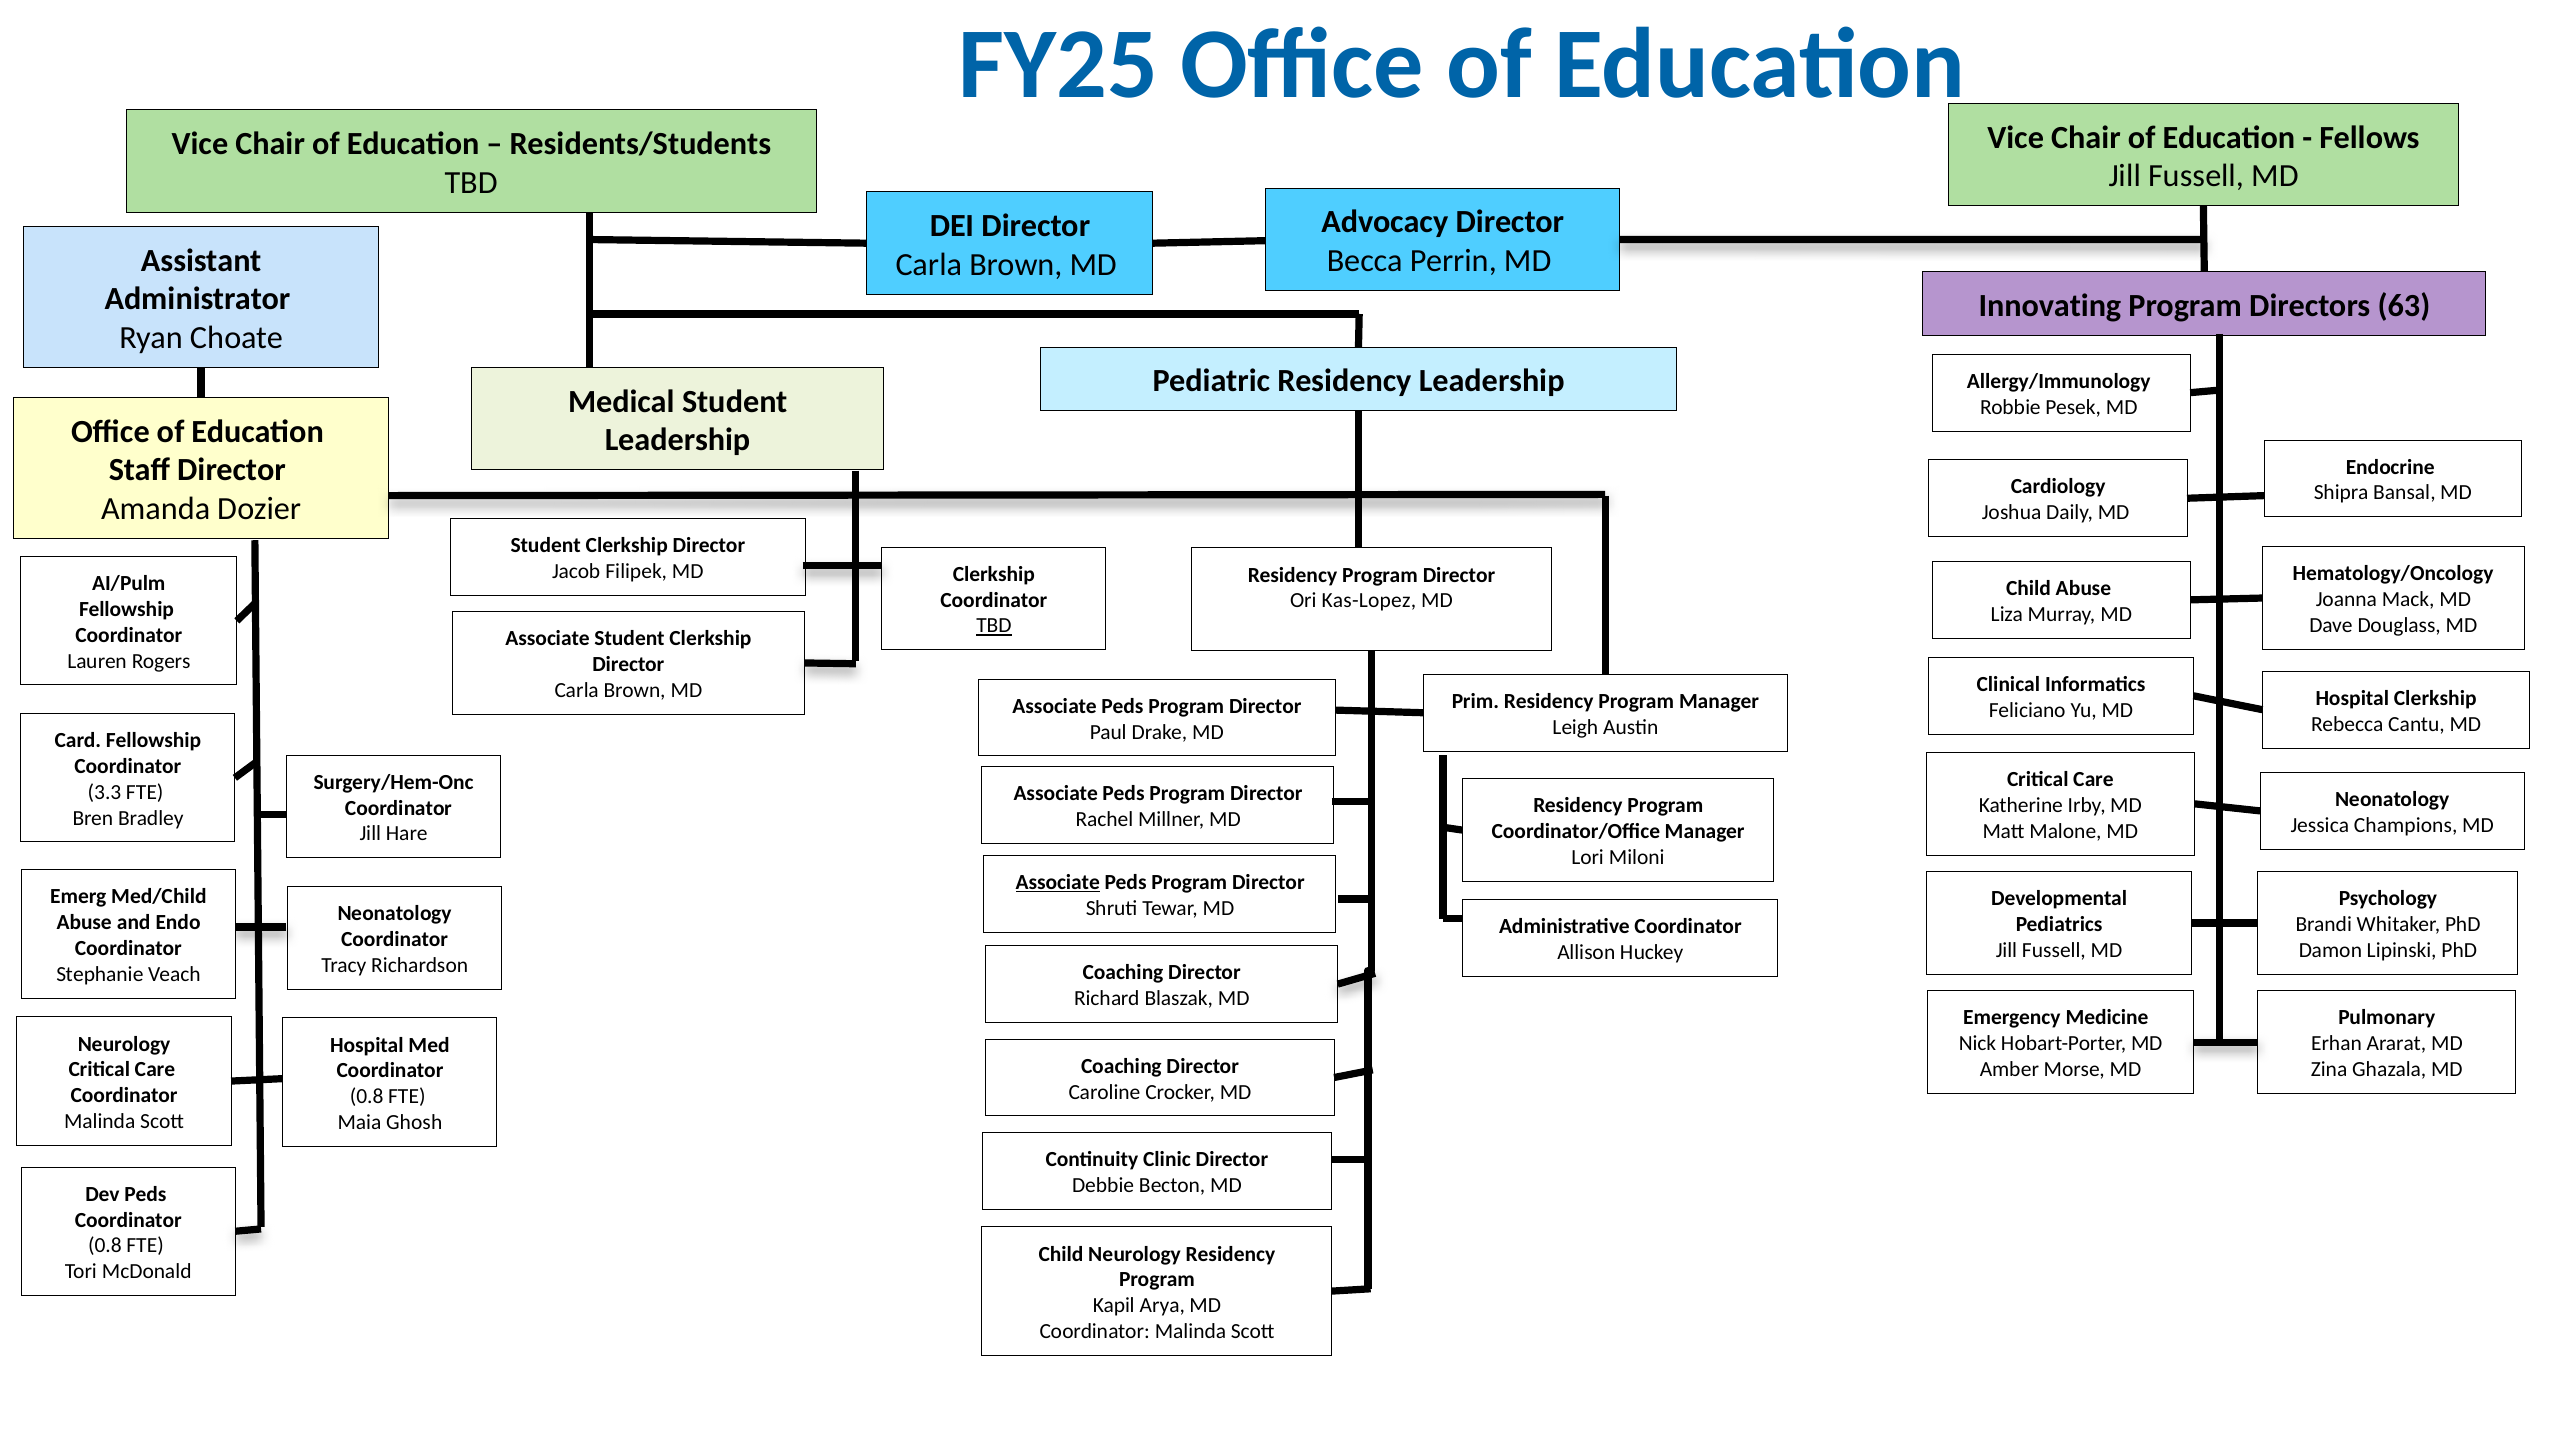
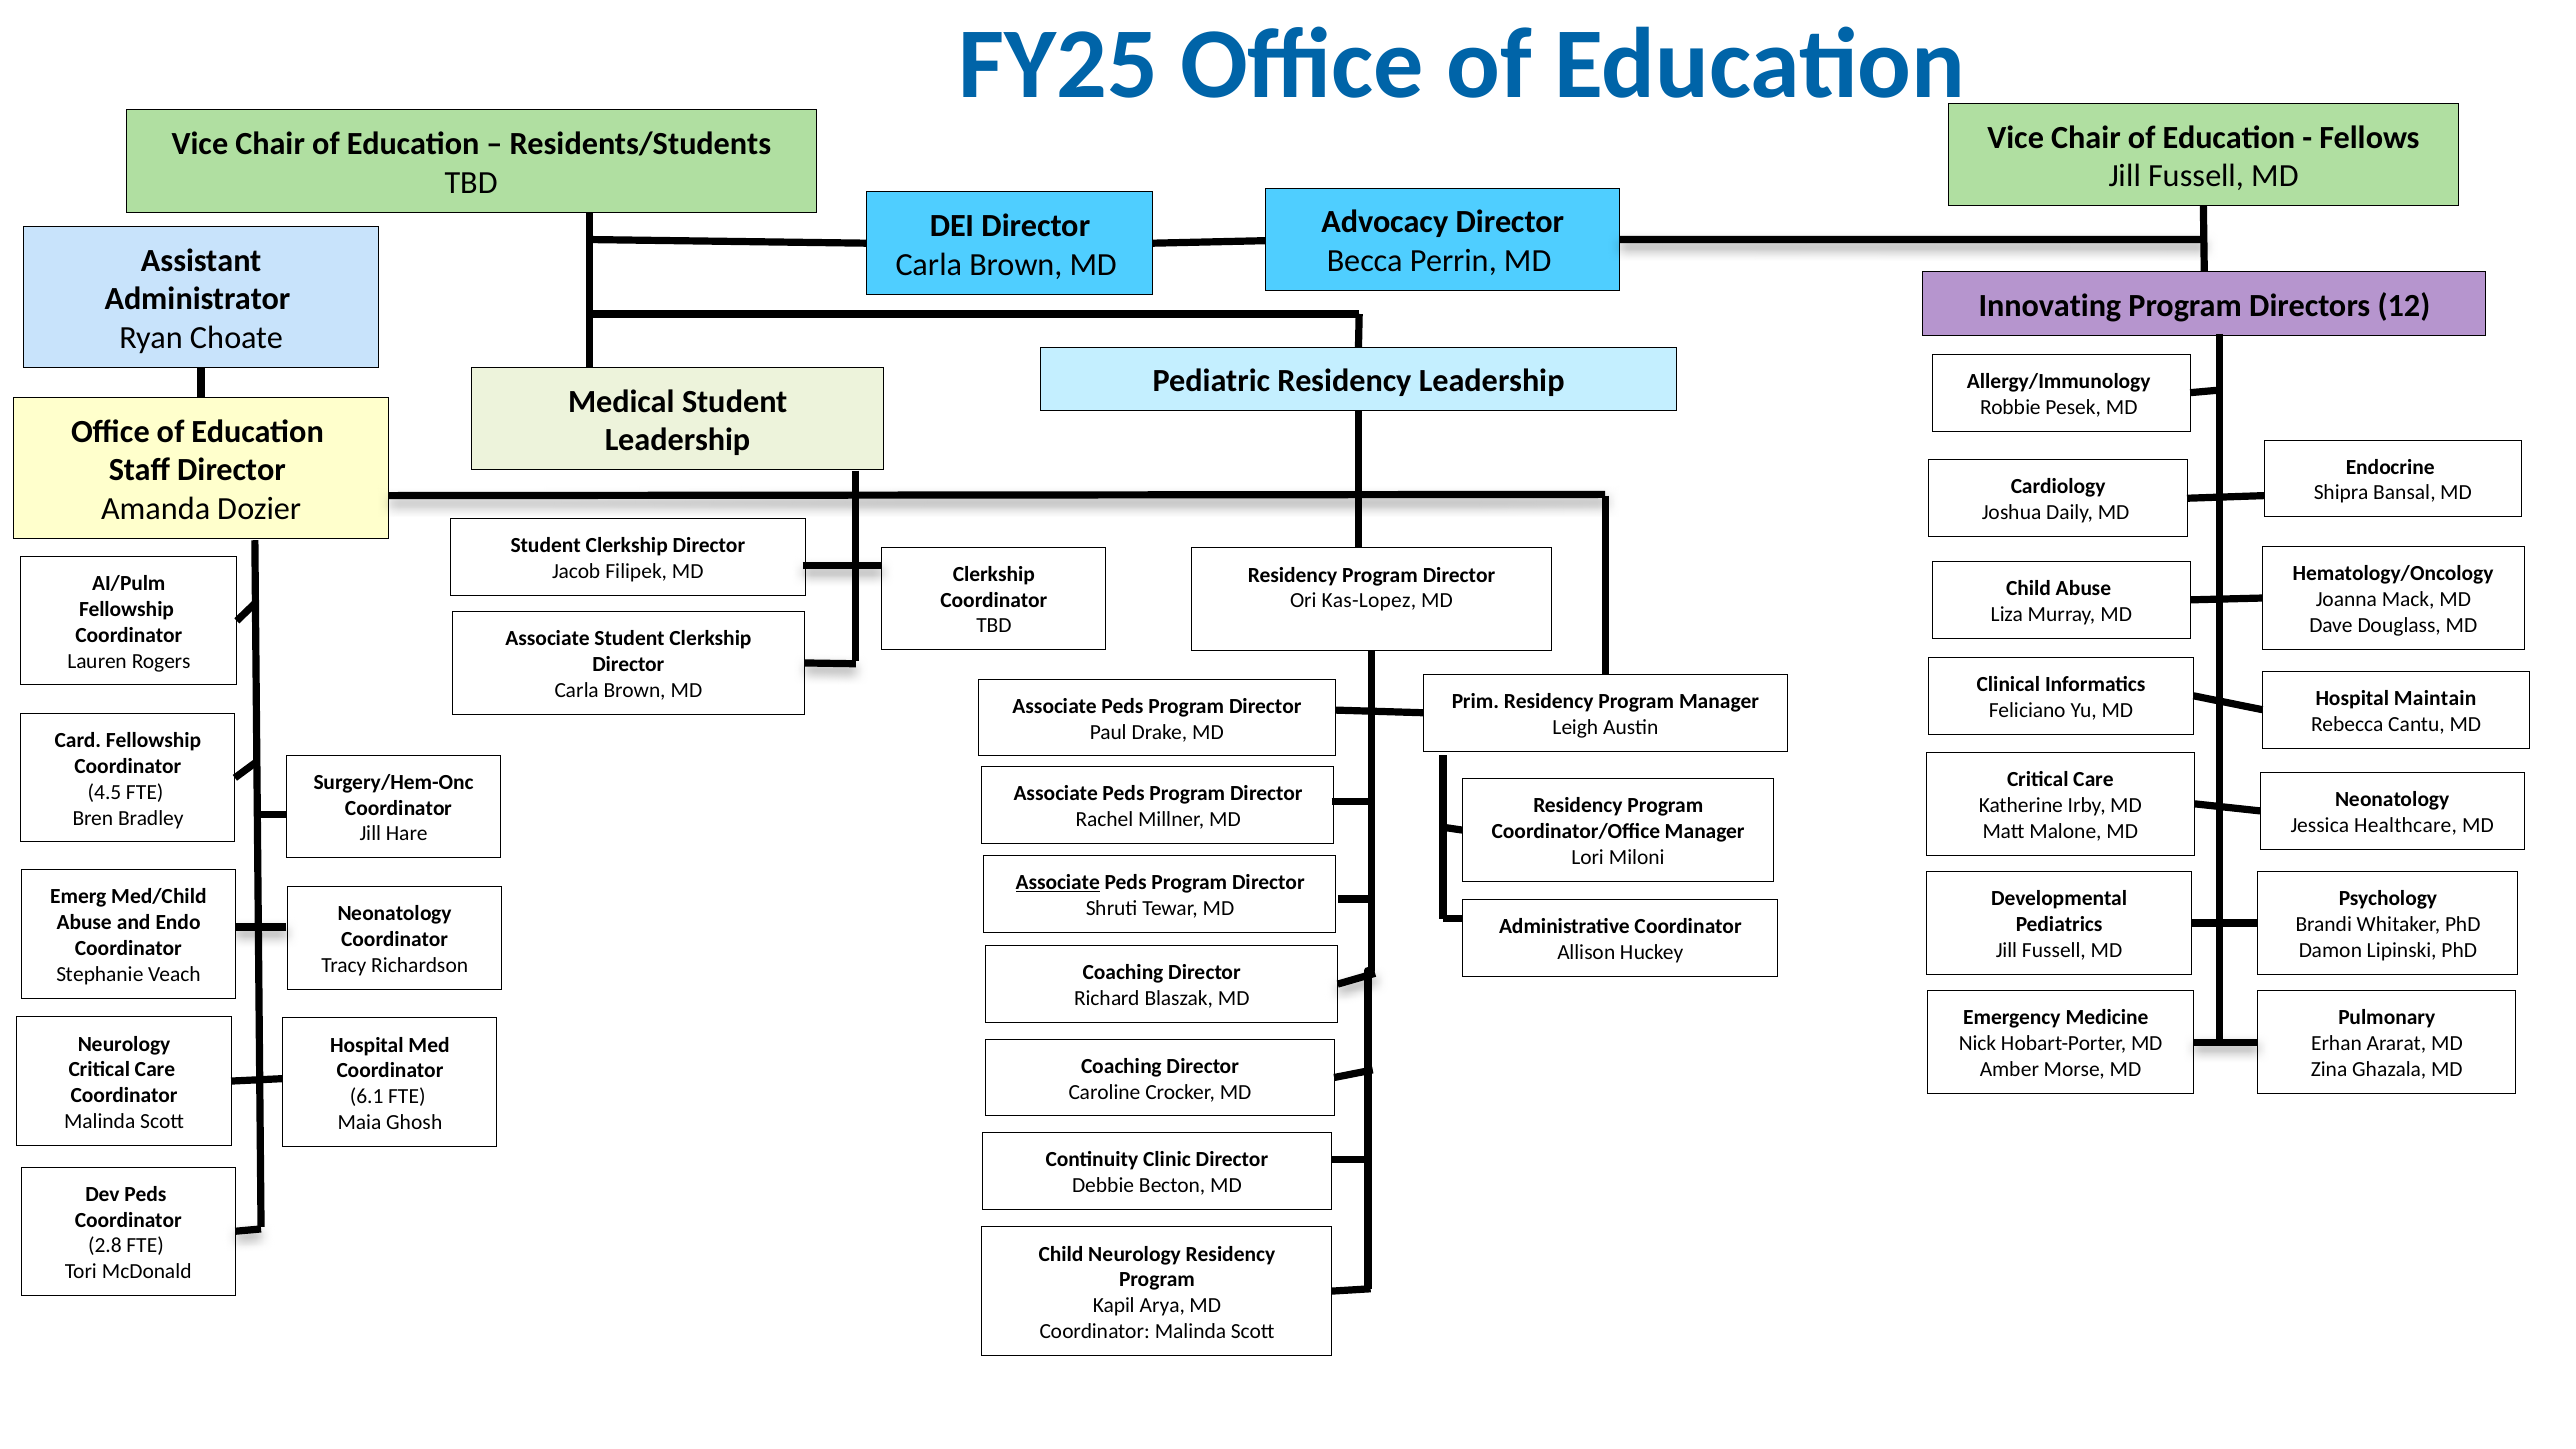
63: 63 -> 12 (2404, 306)
TBD underline: present -> none (994, 626)
Hospital Clerkship: Clerkship -> Maintain (2435, 698)
3.3: 3.3 -> 4.5 (105, 792)
Champions: Champions -> Healthcare (2406, 825)
0.8: 0.8 -> 6.1 (367, 1097)
0.8: 0.8 -> 2.8 (105, 1246)
